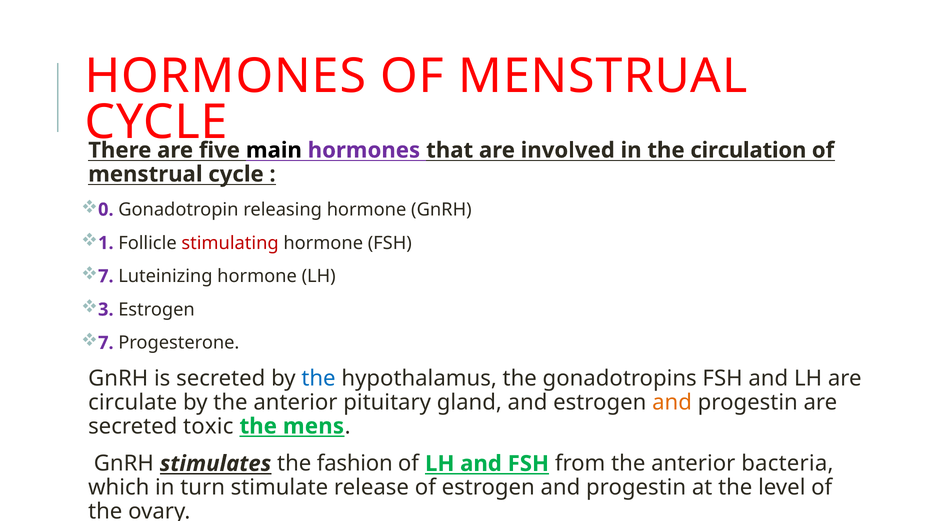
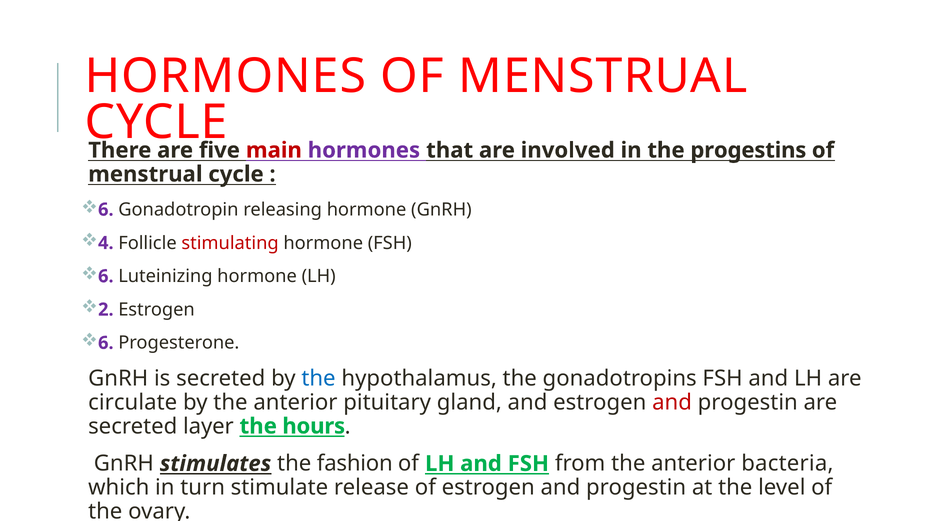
main colour: black -> red (274, 150)
circulation: circulation -> progestins (748, 150)
0: 0 -> 6 (106, 210)
1: 1 -> 4 (106, 243)
7: 7 -> 6 (106, 276)
3: 3 -> 2 (106, 310)
7: 7 -> 6 (106, 343)
and colour: orange -> red (672, 402)
toxic: toxic -> layer (208, 426)
mens: mens -> hours (314, 426)
